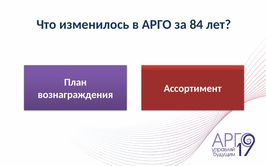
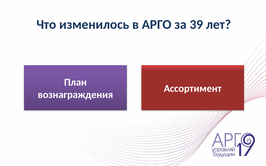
84: 84 -> 39 (196, 25)
